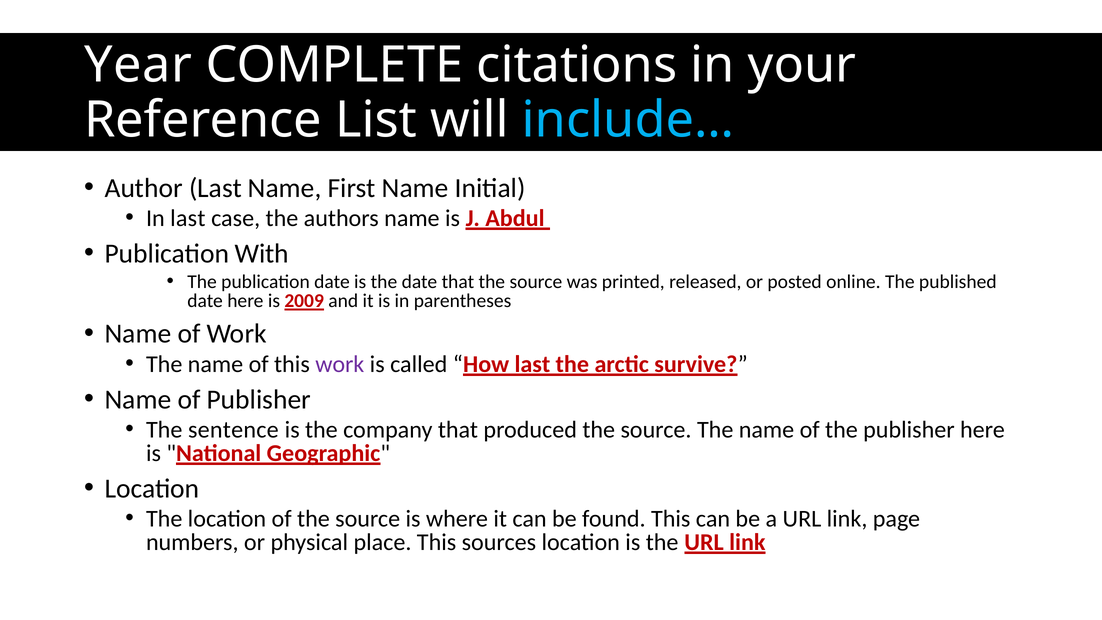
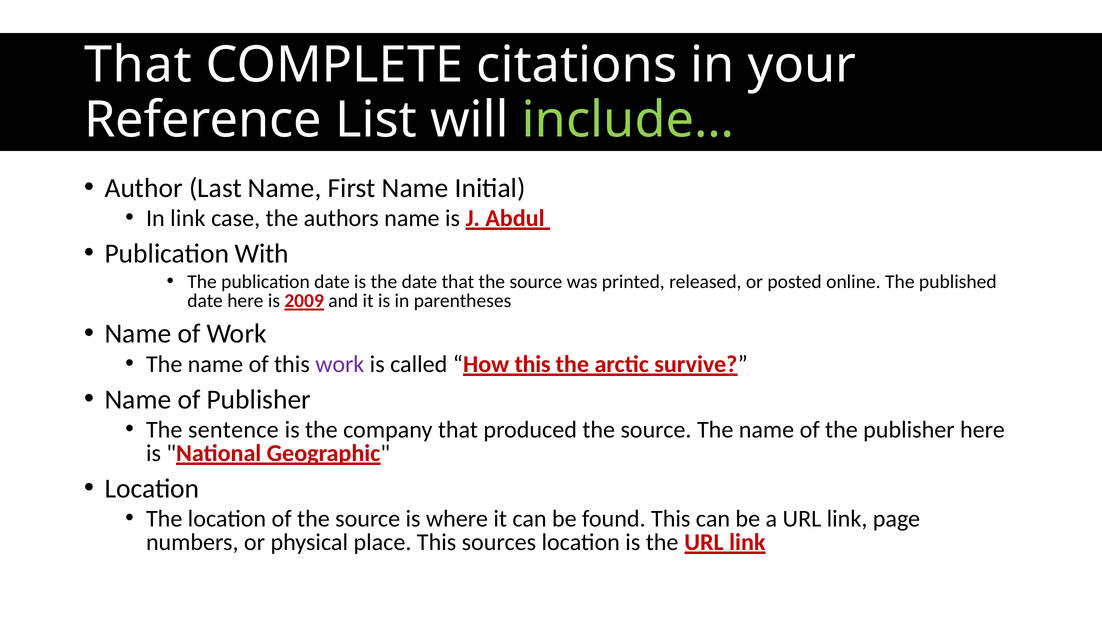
Year: Year -> That (138, 65)
include… colour: light blue -> light green (628, 120)
In last: last -> link (188, 218)
How last: last -> this (533, 364)
